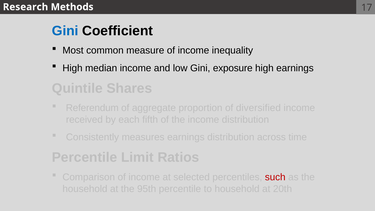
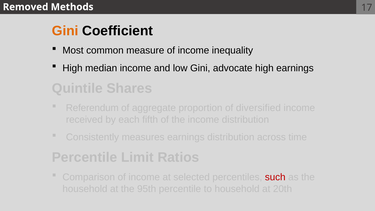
Research: Research -> Removed (26, 7)
Gini colour: blue -> orange (65, 31)
exposure: exposure -> advocate (233, 68)
